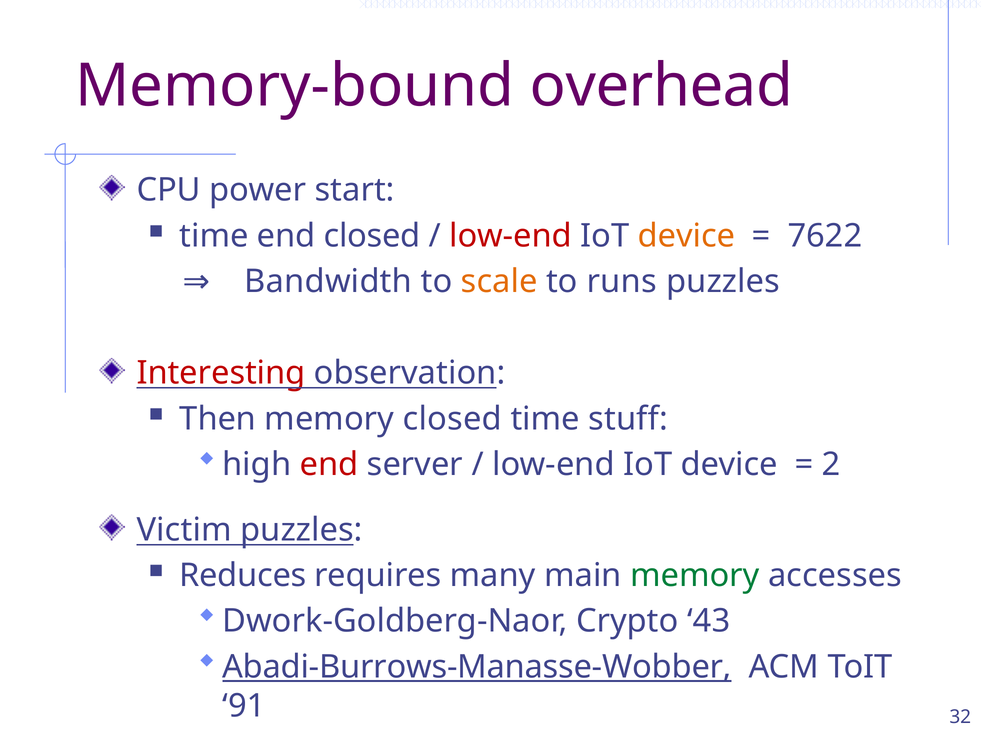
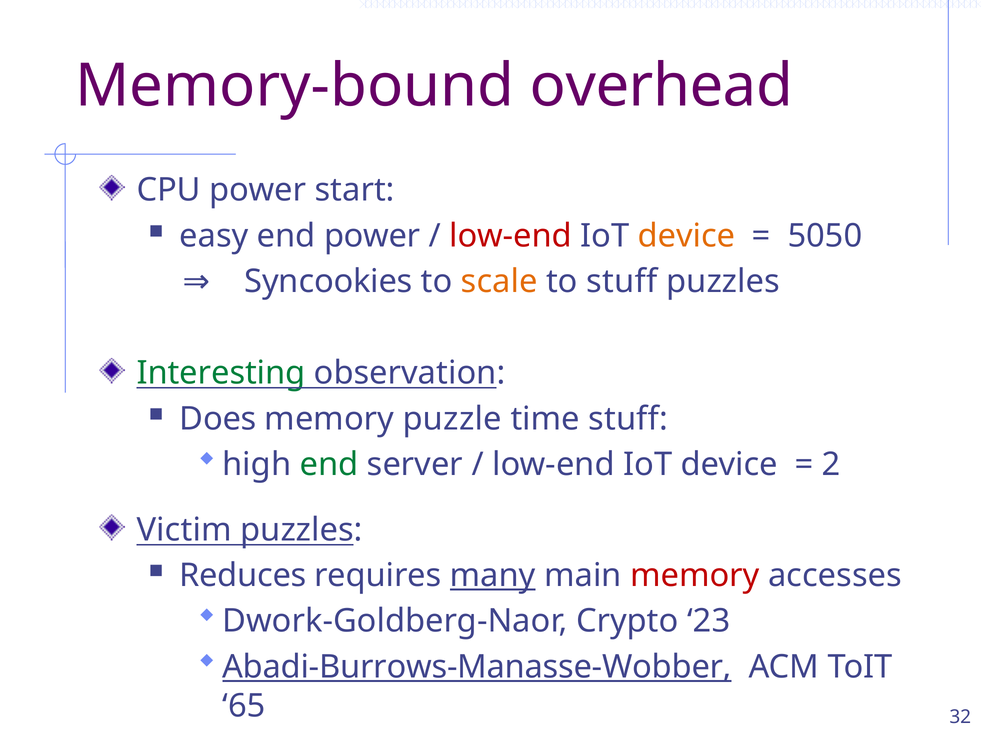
time: time -> easy (214, 236)
end closed: closed -> power (372, 236)
7622: 7622 -> 5050 (825, 236)
Bandwidth: Bandwidth -> Syncookies (328, 282)
to runs: runs -> stuff (622, 282)
Interesting colour: red -> green (221, 373)
Then: Then -> Does (218, 419)
memory closed: closed -> puzzle (452, 419)
end colour: red -> green (329, 465)
many underline: none -> present (493, 576)
memory colour: green -> red (695, 576)
43: 43 -> 23 (709, 622)
91: 91 -> 65 (244, 707)
